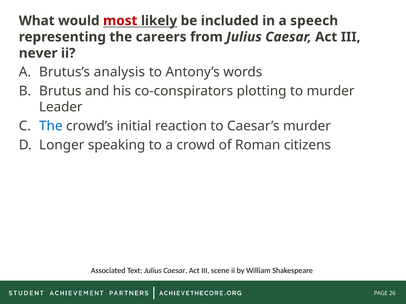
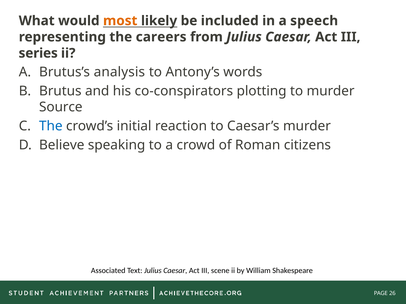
most colour: red -> orange (120, 21)
never: never -> series (38, 53)
Leader: Leader -> Source (61, 107)
Longer: Longer -> Believe (62, 145)
